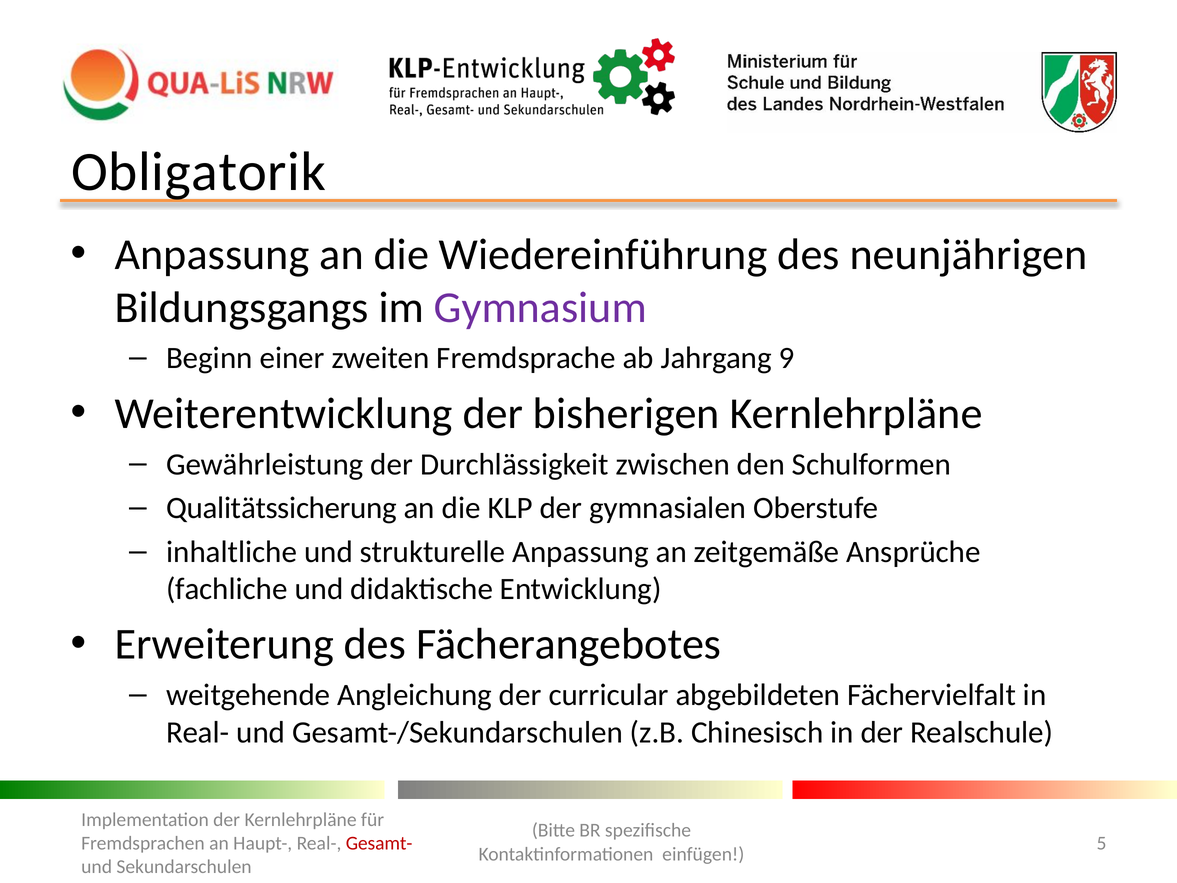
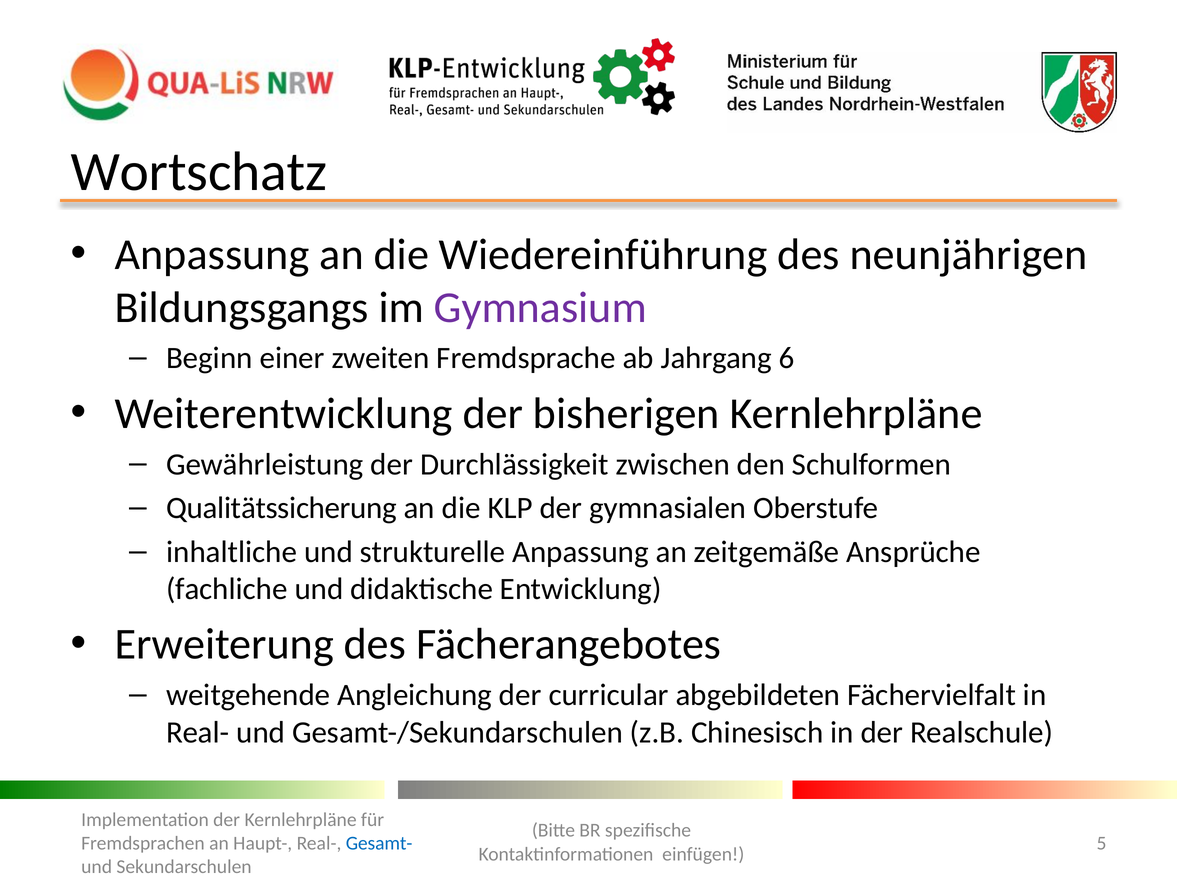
Obligatorik: Obligatorik -> Wortschatz (199, 172)
9: 9 -> 6 (787, 358)
Gesamt- colour: red -> blue (379, 843)
